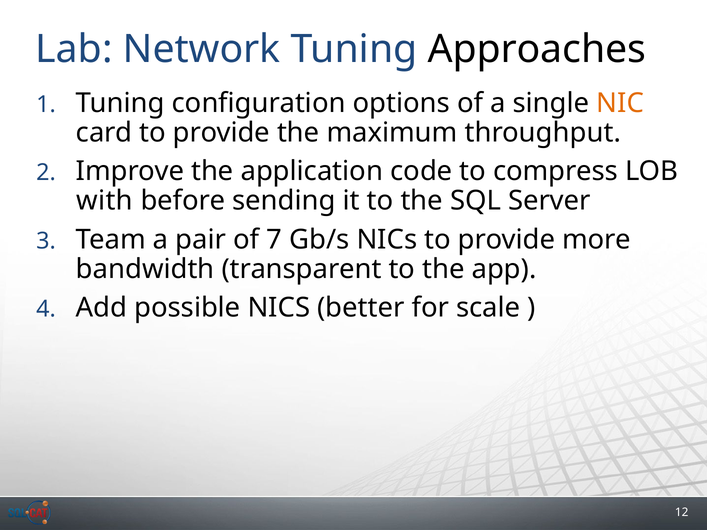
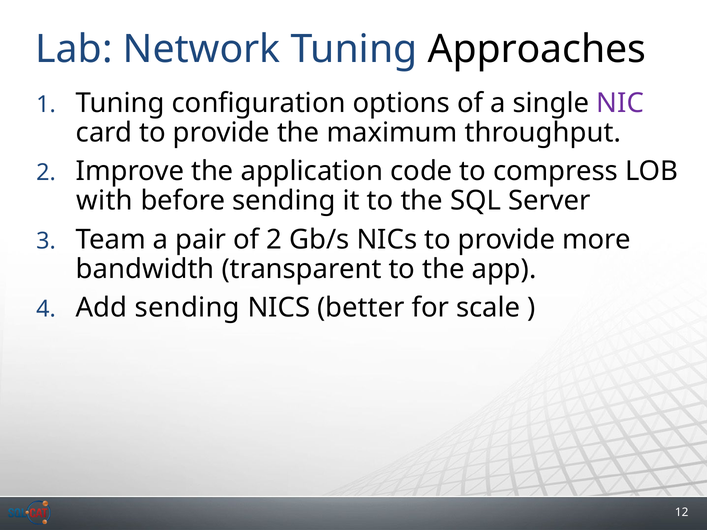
NIC colour: orange -> purple (620, 103)
of 7: 7 -> 2 (274, 240)
Add possible: possible -> sending (187, 308)
